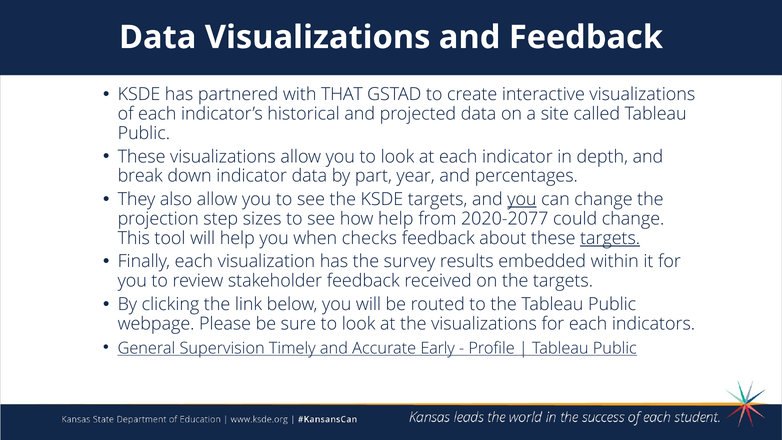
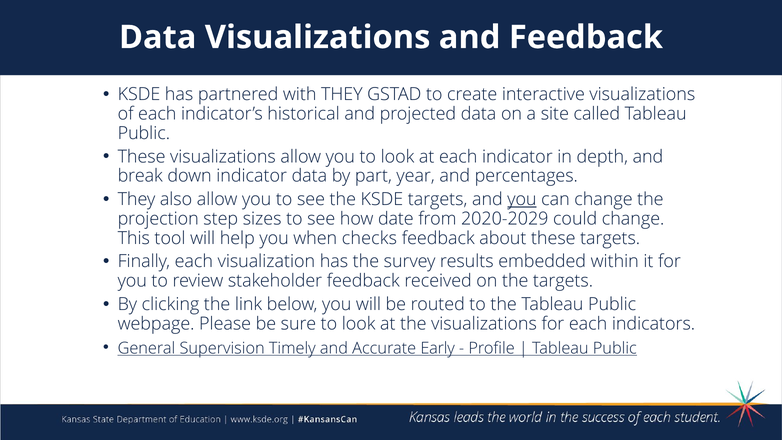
with THAT: THAT -> THEY (342, 95)
how help: help -> date (396, 219)
2020-2077: 2020-2077 -> 2020-2029 (505, 219)
targets underline: present -> none (610, 238)
